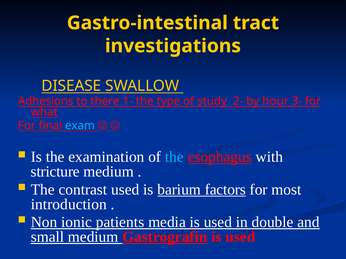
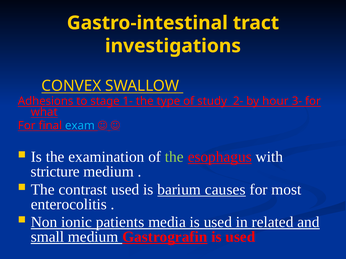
DISEASE: DISEASE -> CONVEX (71, 86)
there: there -> stage (105, 101)
the colour: light blue -> light green (174, 157)
factors: factors -> causes (225, 190)
introduction: introduction -> enterocolitis (69, 205)
double: double -> related (273, 222)
